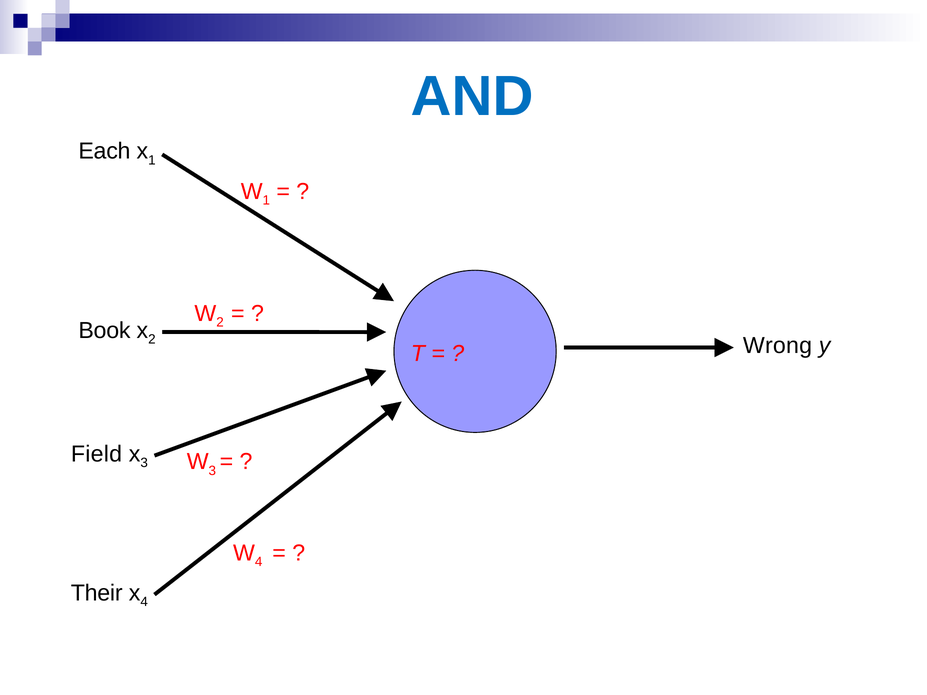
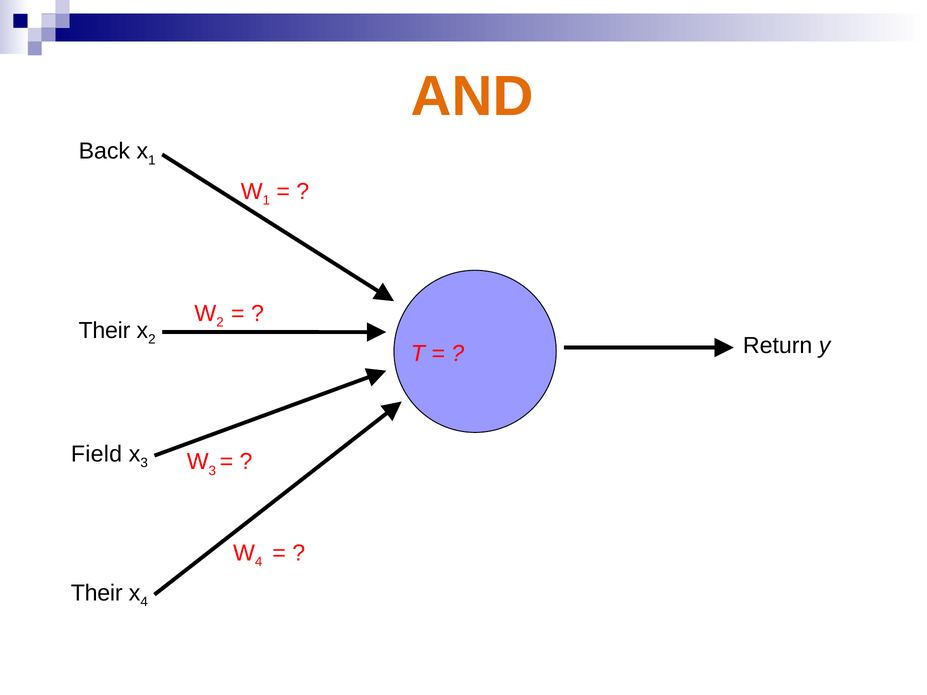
AND colour: blue -> orange (472, 97)
Each: Each -> Back (104, 151)
Book: Book -> Their (104, 330)
Wrong: Wrong -> Return (778, 346)
